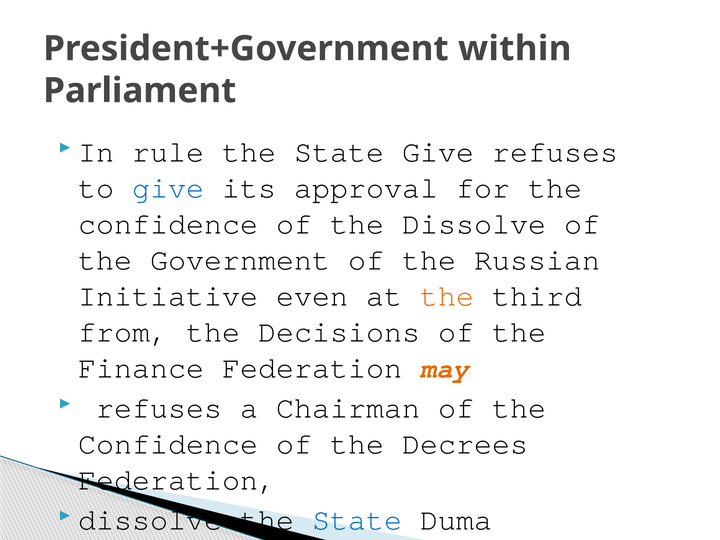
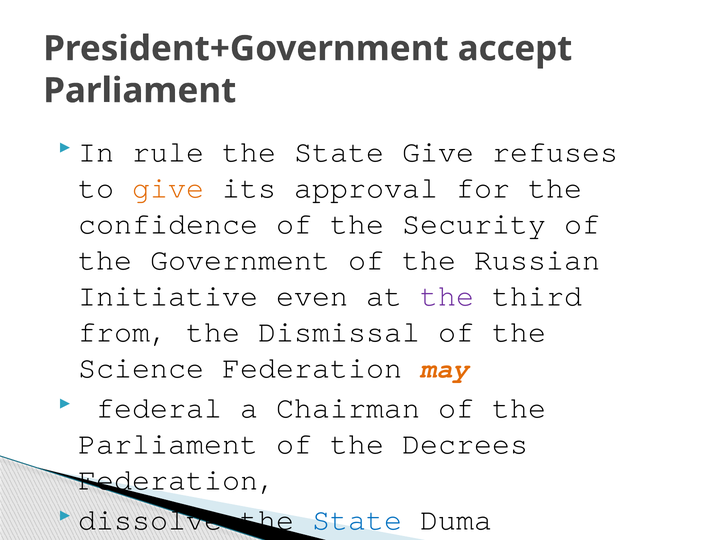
within: within -> accept (515, 49)
give colour: blue -> orange (168, 188)
the Dissolve: Dissolve -> Security (474, 224)
the colour: orange -> purple (447, 296)
Decisions: Decisions -> Dismissal (339, 332)
Finance: Finance -> Science (141, 368)
refuses: refuses -> federal (159, 408)
Confidence: Confidence -> Parliament (168, 444)
